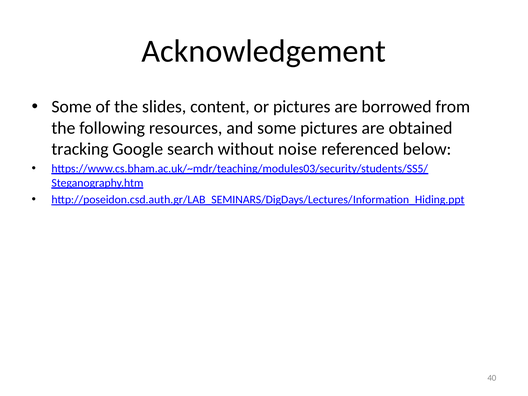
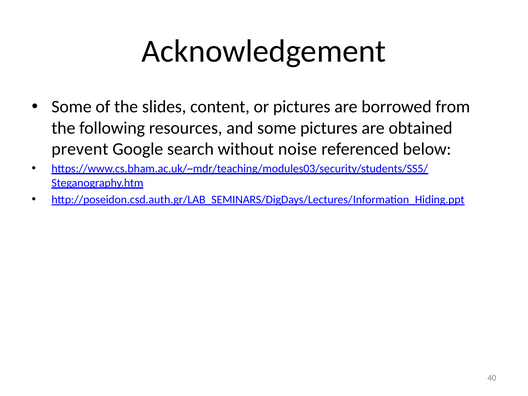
tracking: tracking -> prevent (80, 149)
